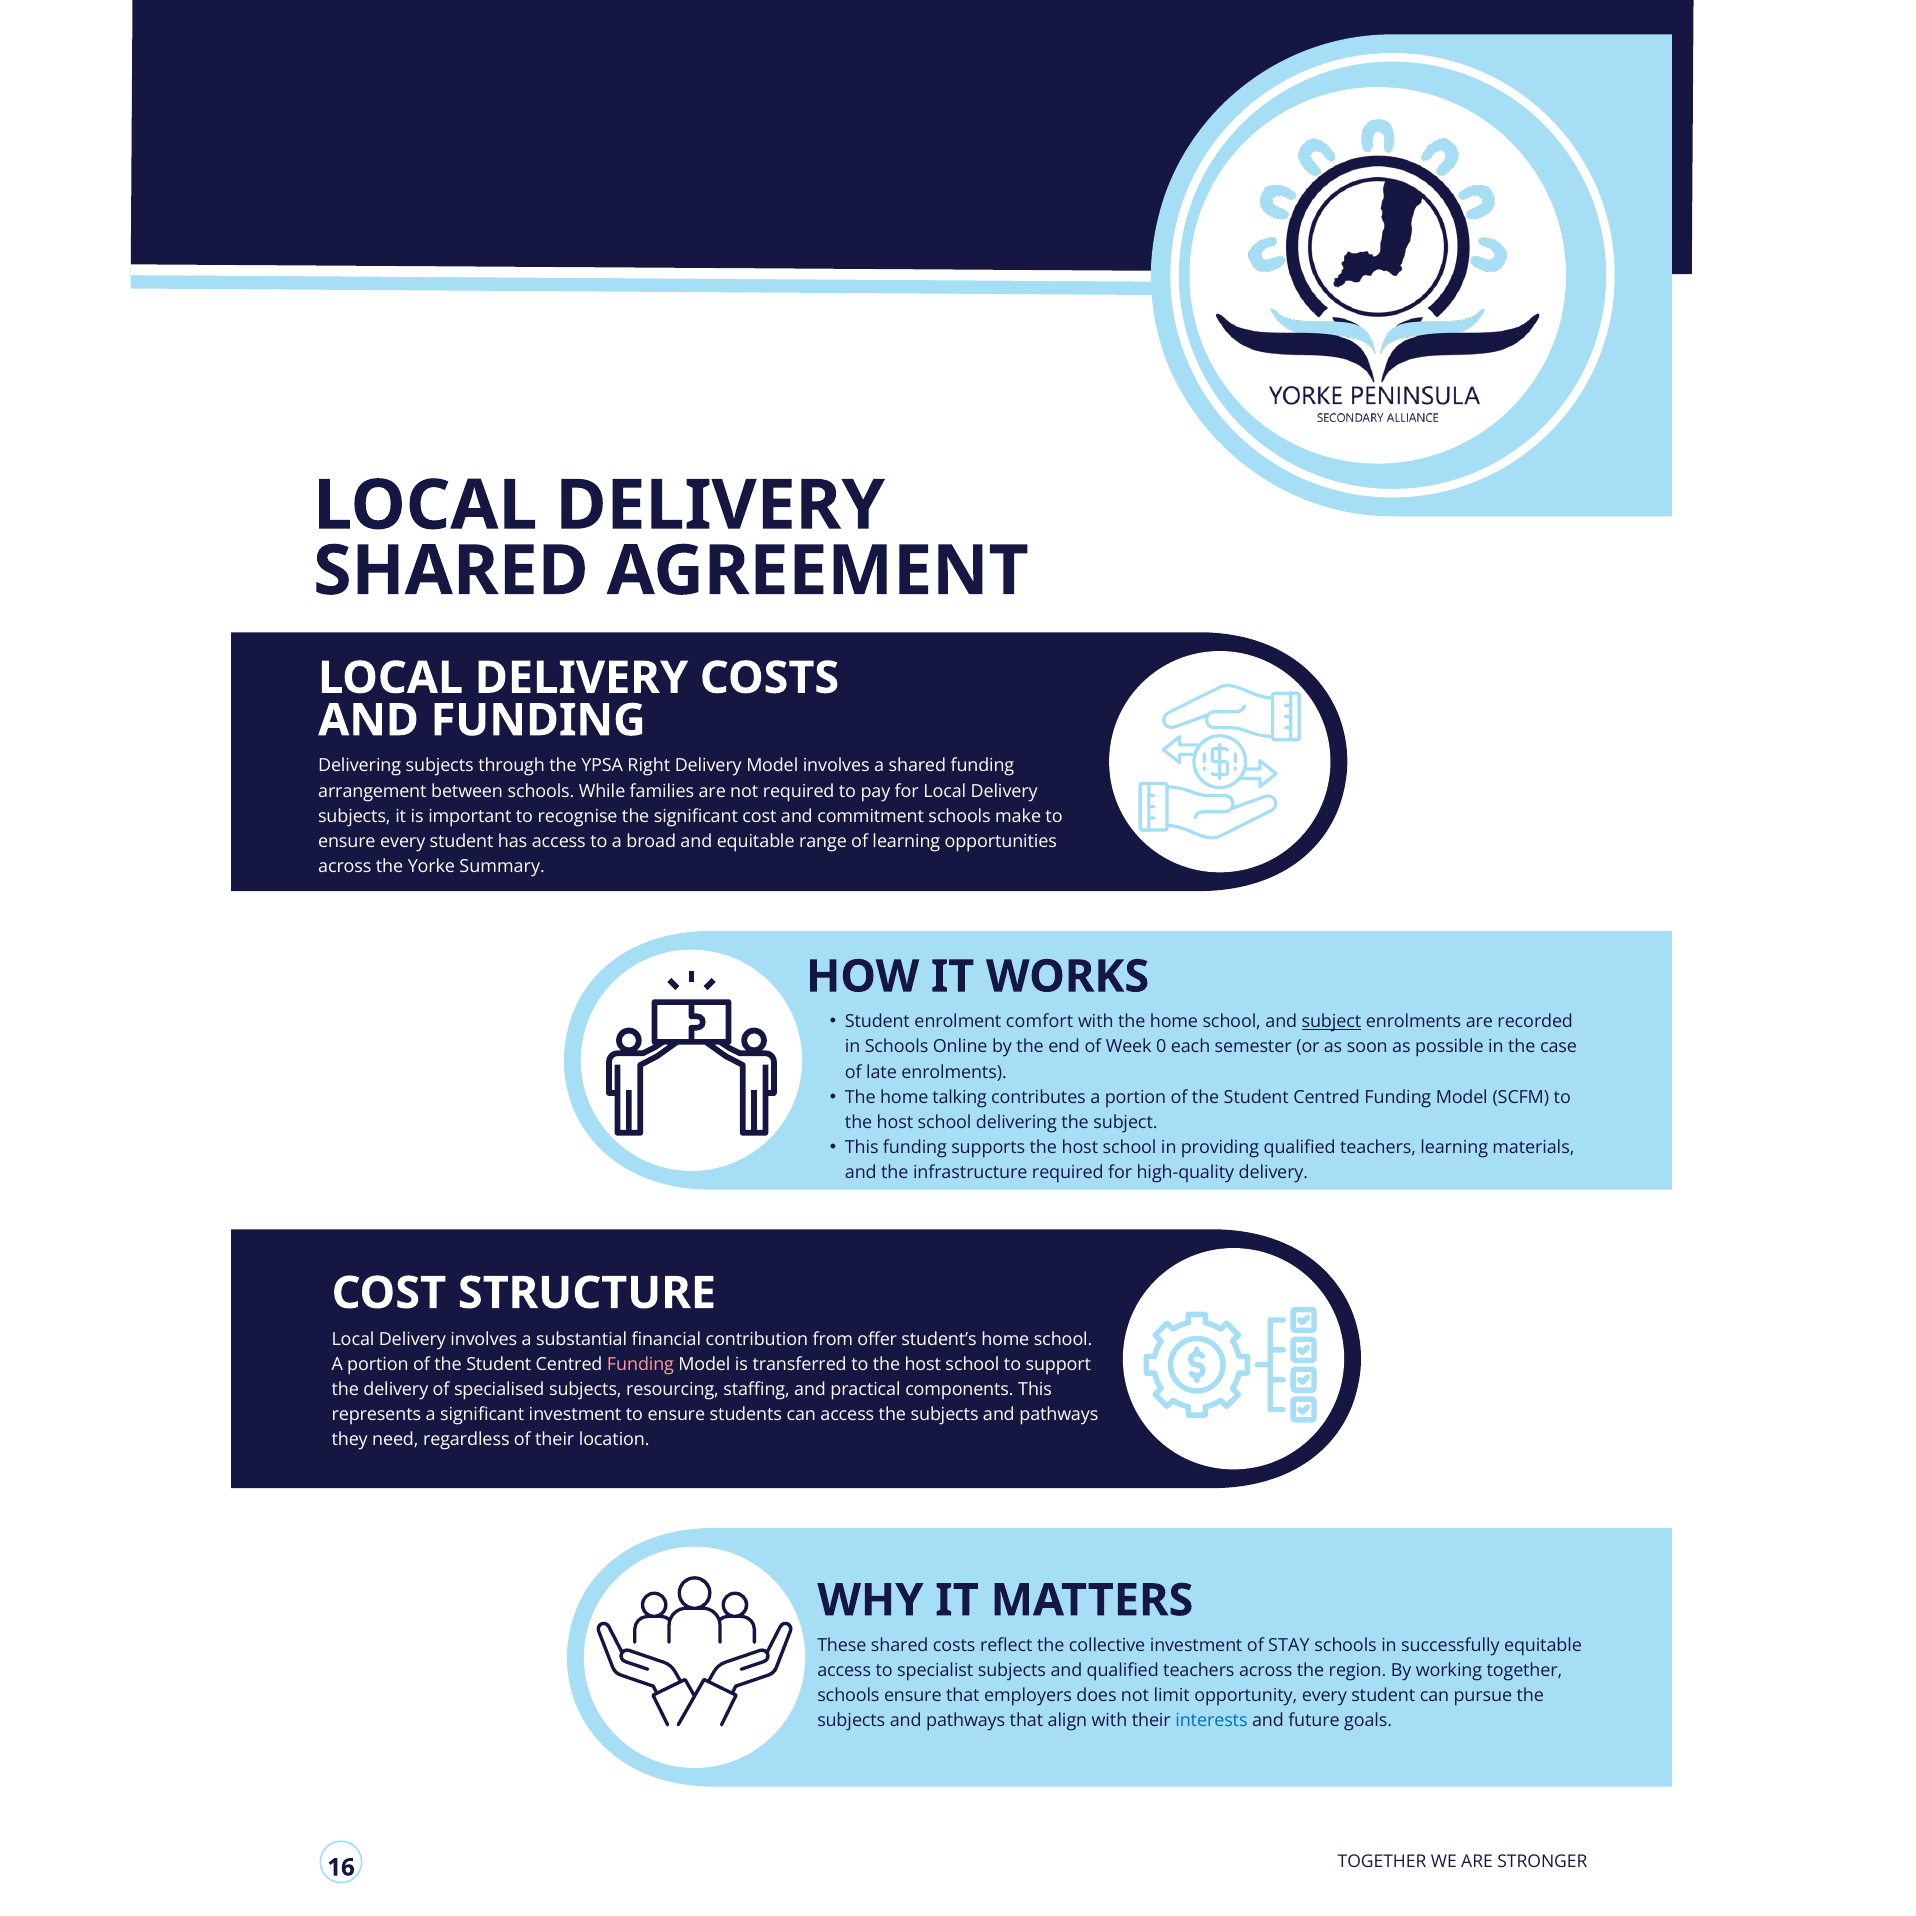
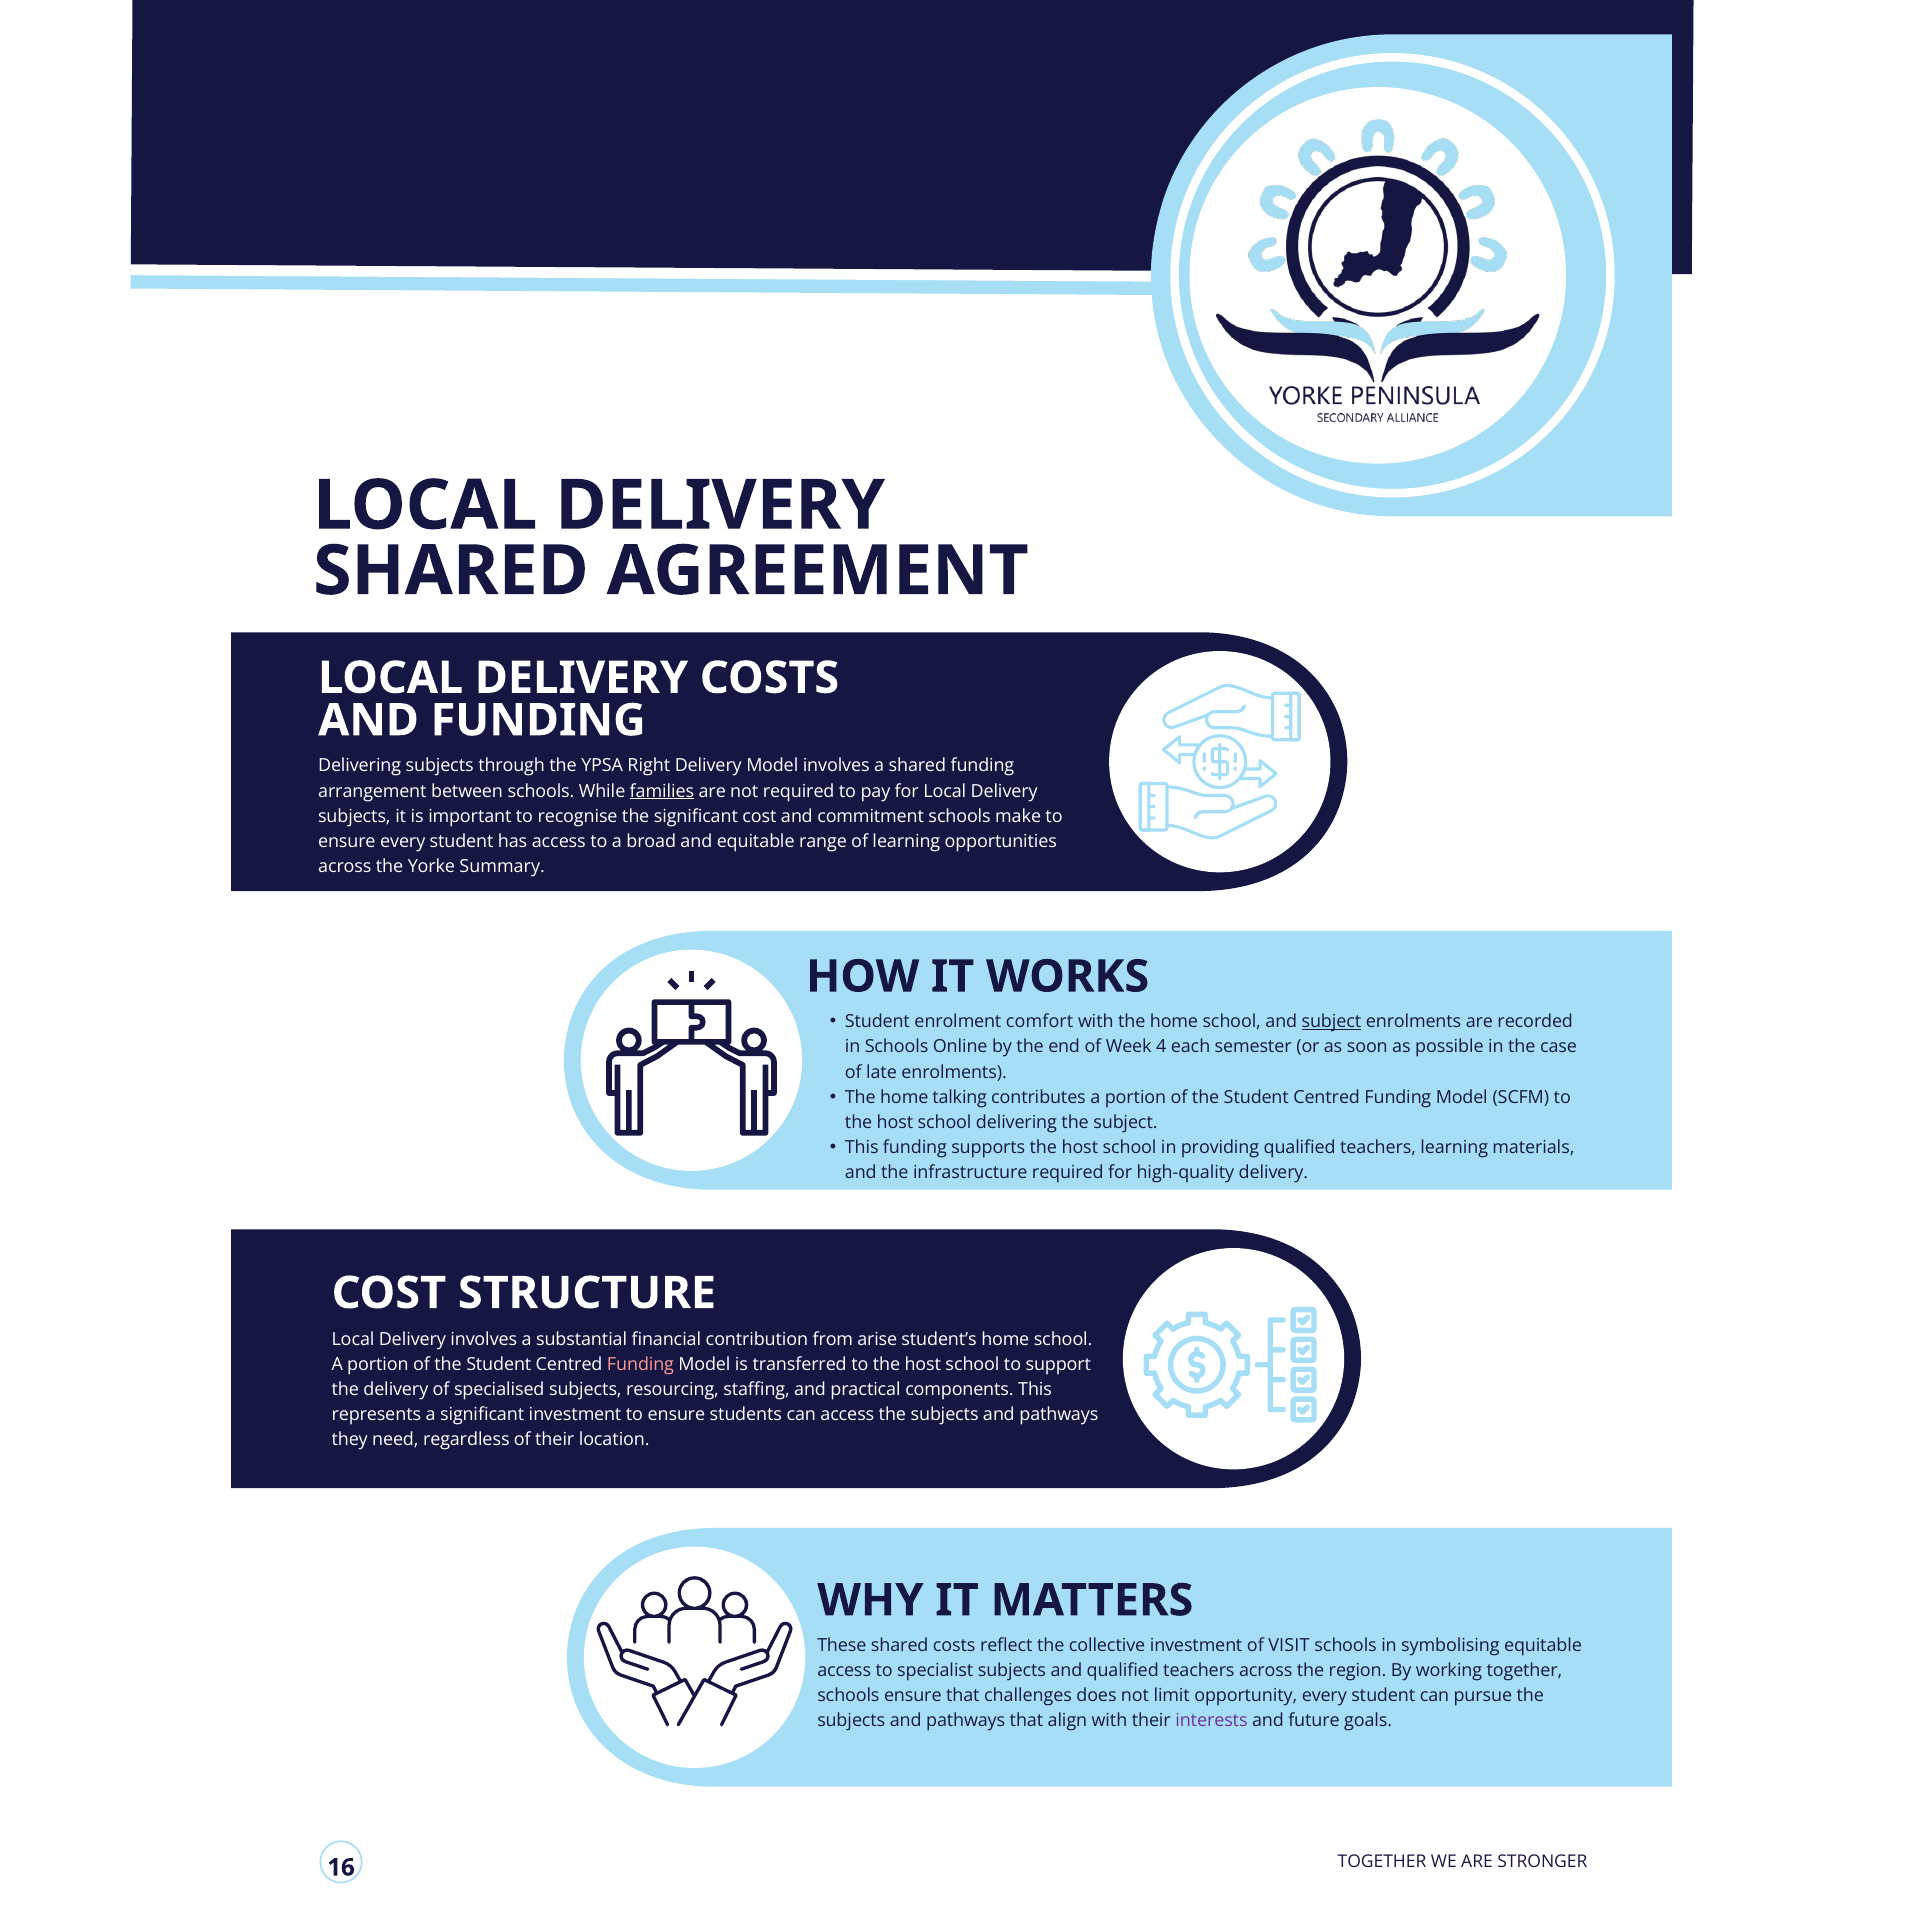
families underline: none -> present (662, 791)
0: 0 -> 4 (1161, 1047)
offer: offer -> arise (877, 1339)
STAY: STAY -> VISIT (1289, 1646)
successfully: successfully -> symbolising (1450, 1646)
employers: employers -> challenges (1028, 1696)
interests colour: blue -> purple (1211, 1721)
